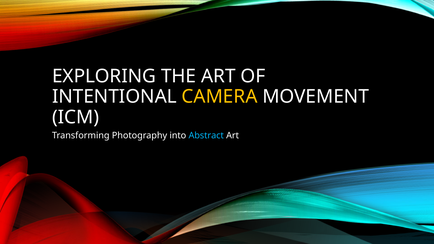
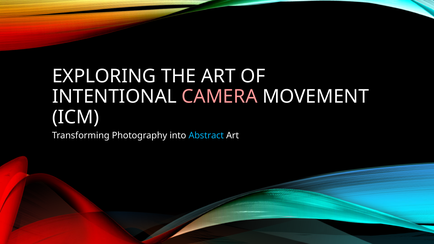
CAMERA colour: yellow -> pink (220, 97)
